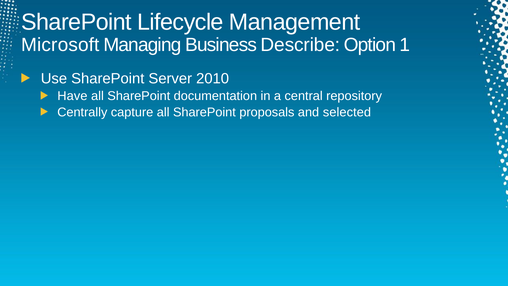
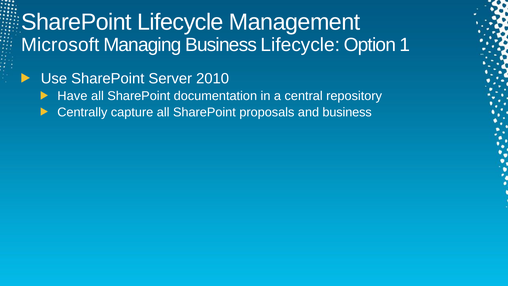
Business Describe: Describe -> Lifecycle (300, 45)
and selected: selected -> business (347, 112)
